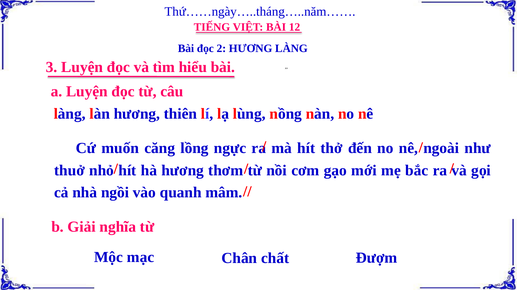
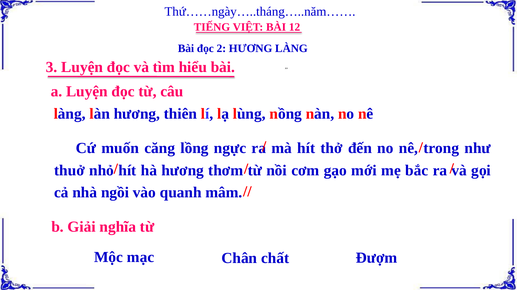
ngoài: ngoài -> trong (441, 148)
